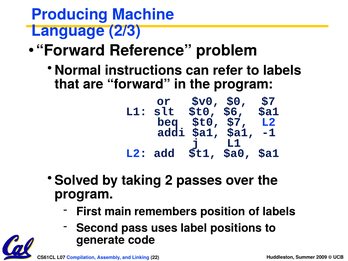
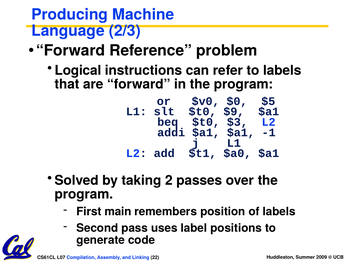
Normal: Normal -> Logical (78, 70)
$0 $7: $7 -> $5 (268, 101)
$6: $6 -> $9 (234, 112)
$t0 $7: $7 -> $3 (237, 122)
